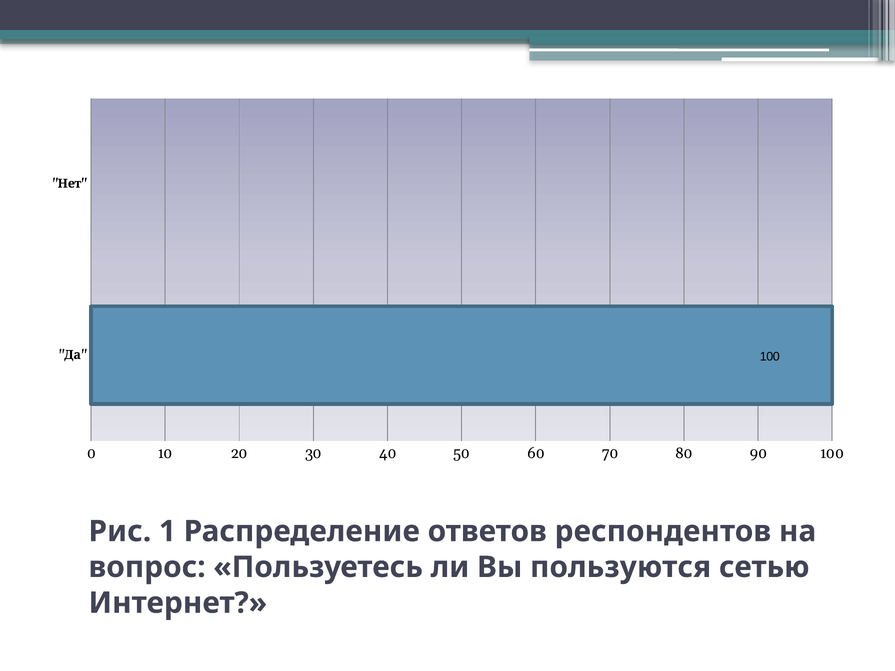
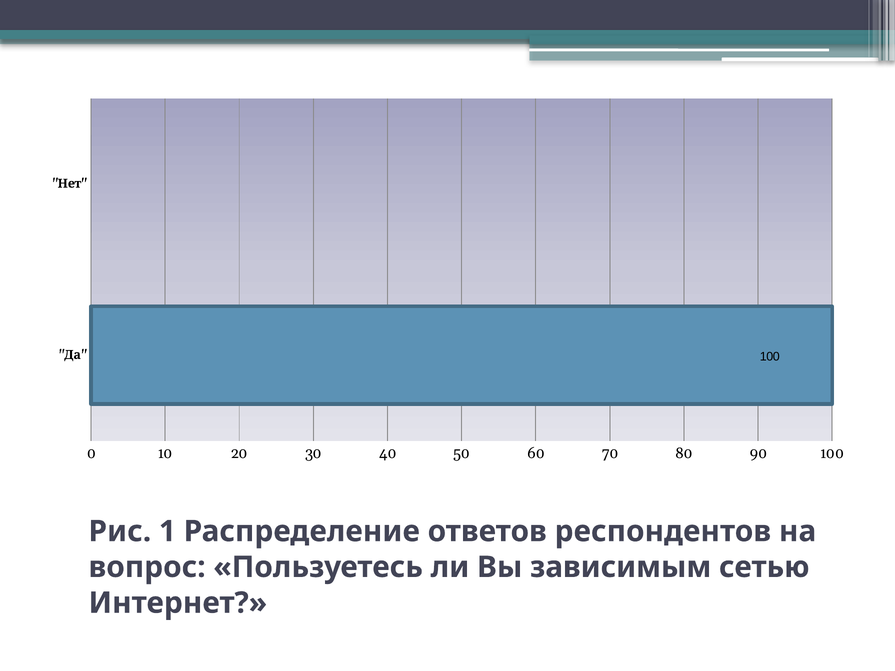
пользуются: пользуются -> зависимым (621, 567)
